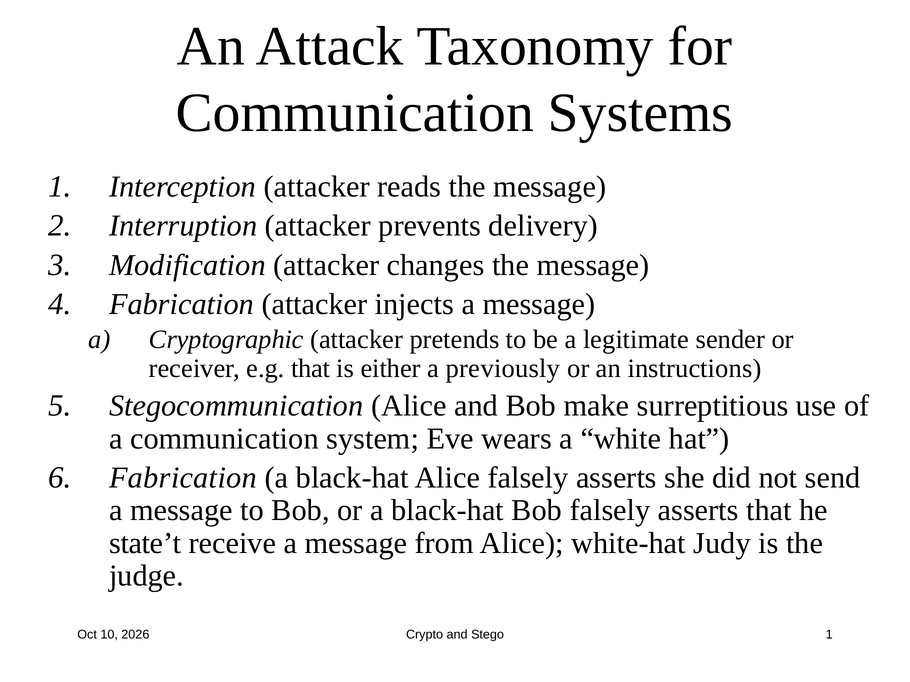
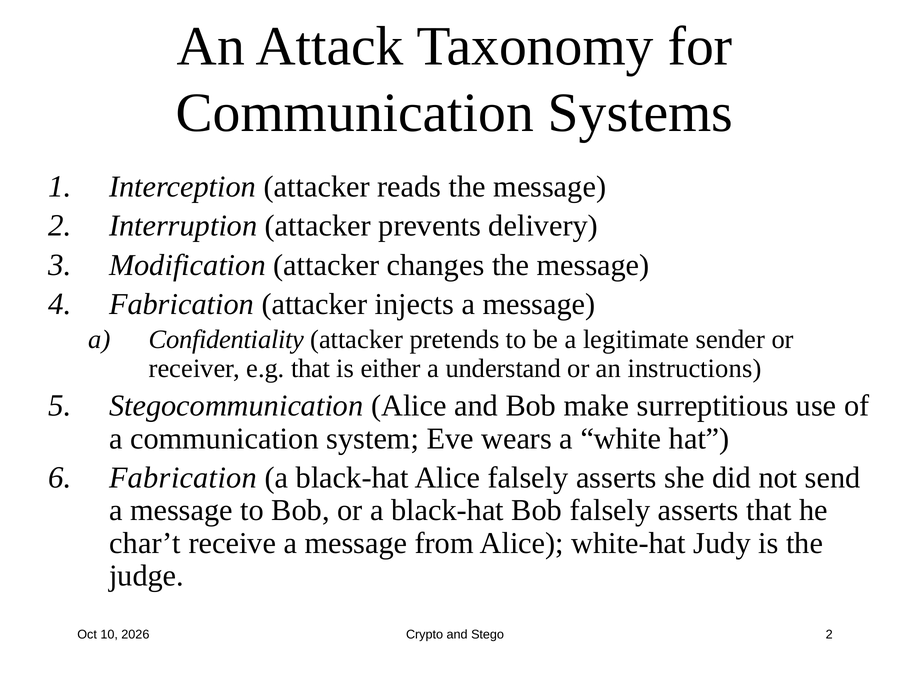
Cryptographic: Cryptographic -> Confidentiality (226, 340)
previously: previously -> understand (503, 369)
state’t: state’t -> char’t (145, 544)
Stego 1: 1 -> 2 (829, 635)
